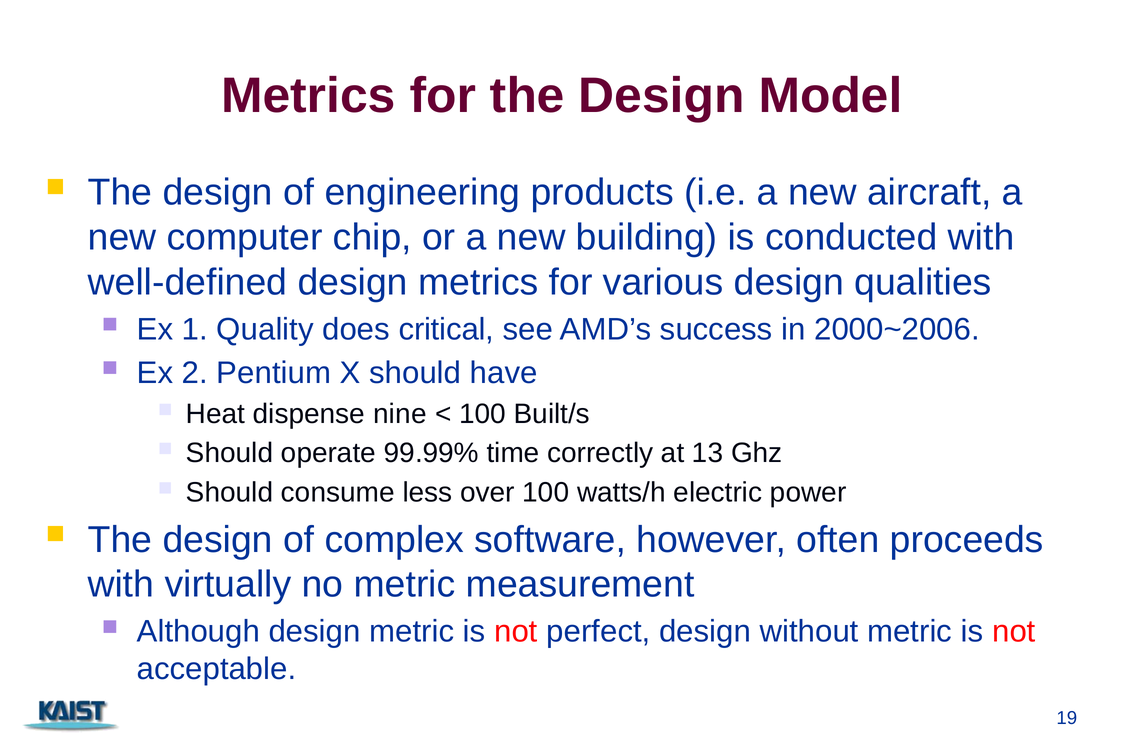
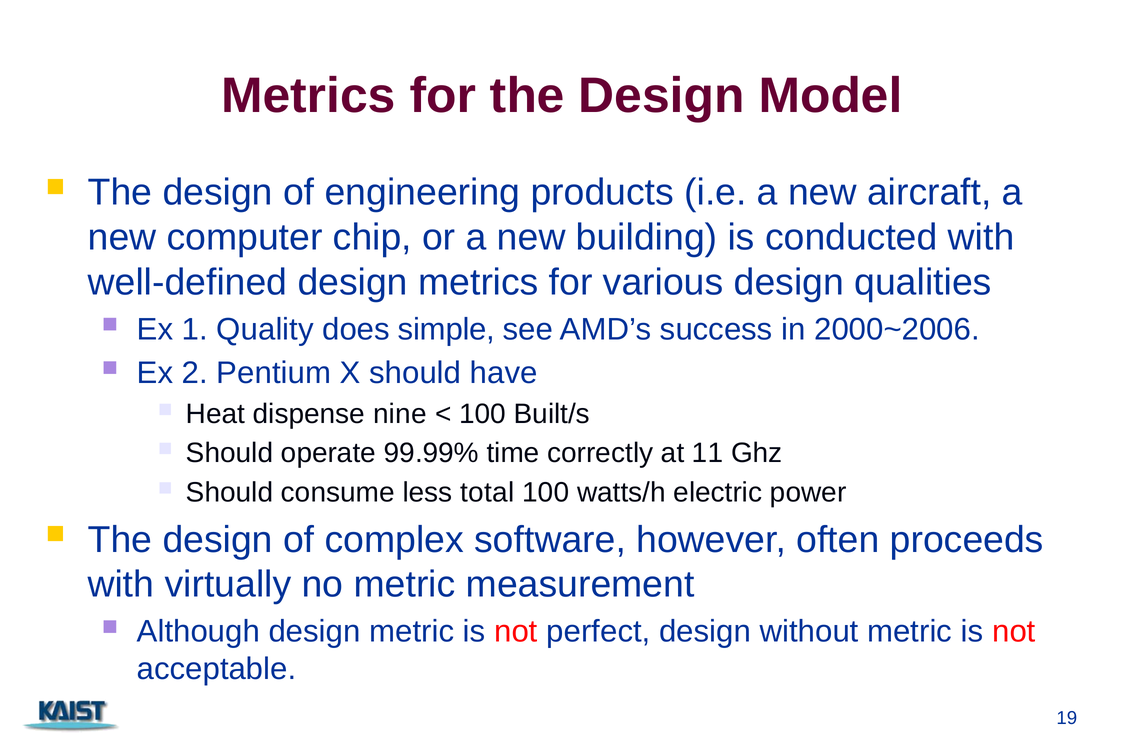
critical: critical -> simple (446, 329)
13: 13 -> 11 (708, 453)
over: over -> total (487, 492)
